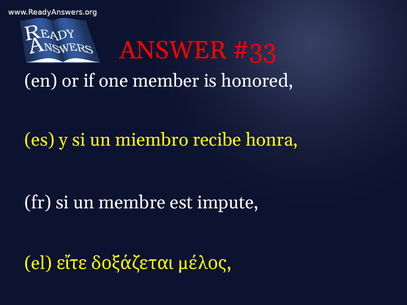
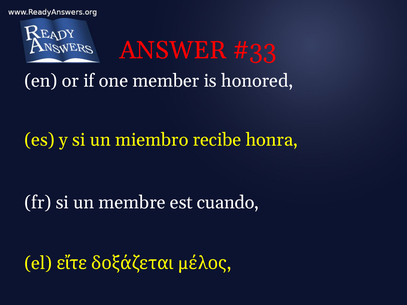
impute: impute -> cuando (228, 203)
